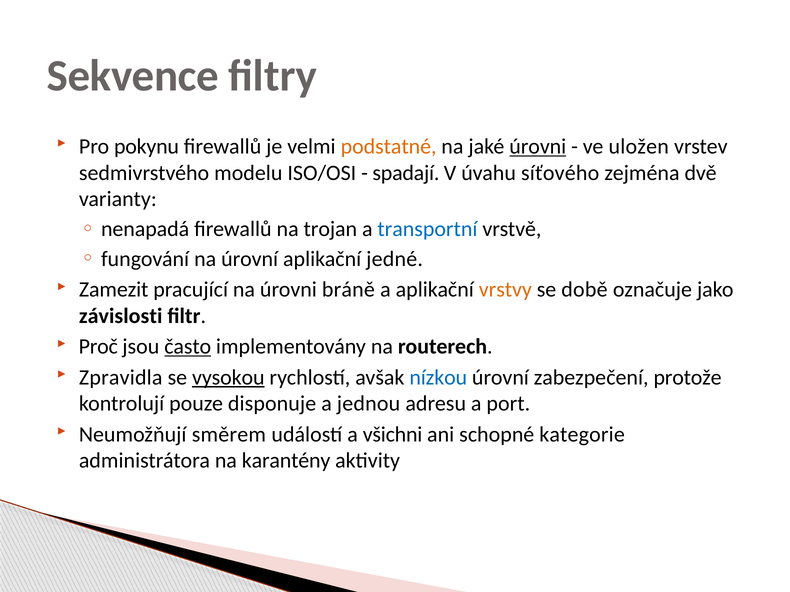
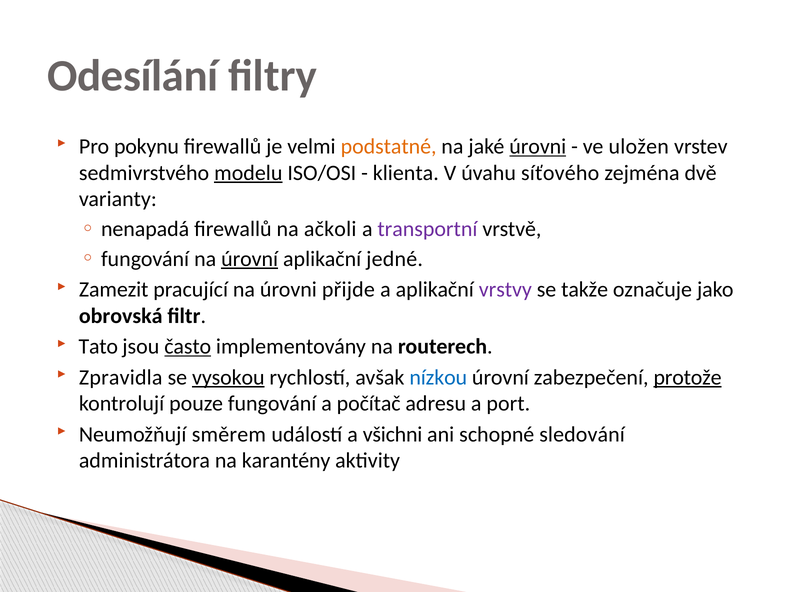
Sekvence: Sekvence -> Odesílání (133, 76)
modelu underline: none -> present (248, 173)
spadají: spadají -> klienta (406, 173)
trojan: trojan -> ačkoli (330, 229)
transportní colour: blue -> purple (427, 229)
úrovní underline: none -> present (250, 259)
bráně: bráně -> přijde (348, 290)
vrstvy colour: orange -> purple (505, 290)
době: době -> takže (585, 290)
závislosti: závislosti -> obrovská (121, 316)
Proč: Proč -> Tato (98, 347)
protože underline: none -> present (688, 378)
pouze disponuje: disponuje -> fungování (272, 404)
jednou: jednou -> počítač (369, 404)
kategorie: kategorie -> sledování (582, 435)
